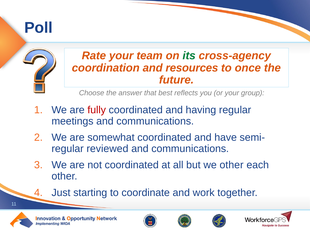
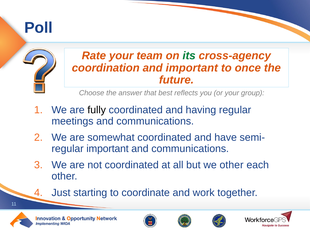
and resources: resources -> important (192, 68)
fully colour: red -> black (97, 110)
regular reviewed: reviewed -> important (108, 148)
